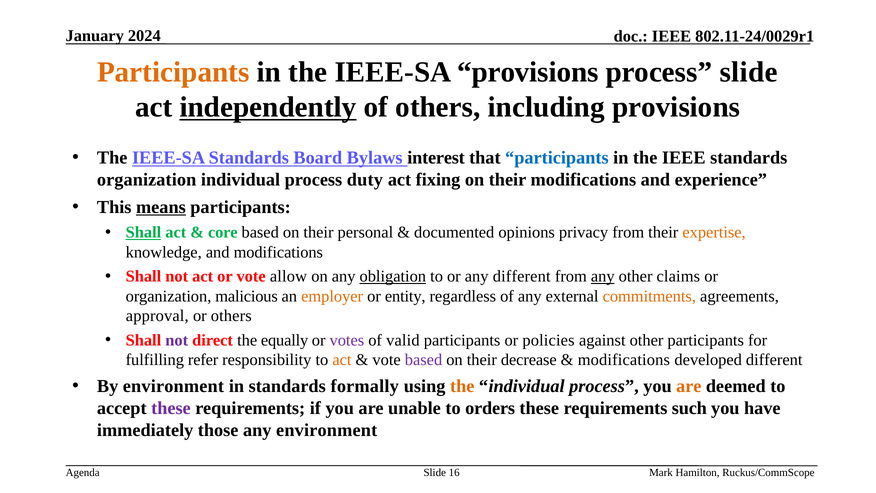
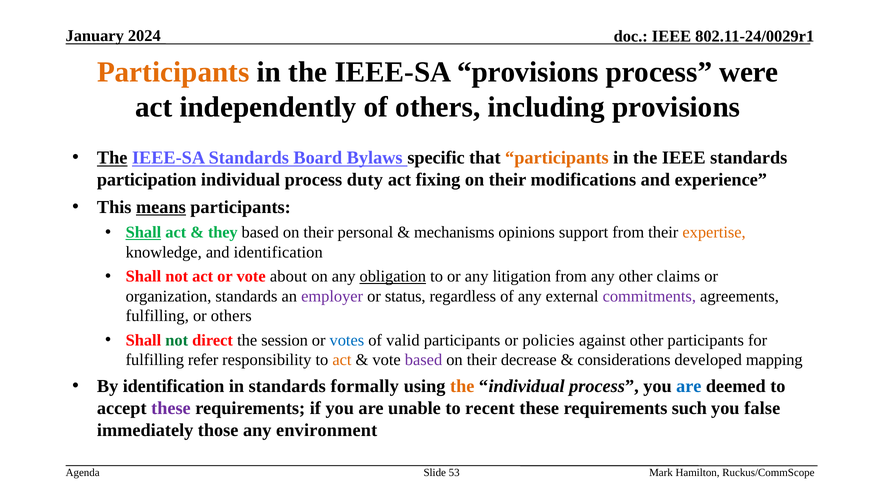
process slide: slide -> were (749, 72)
independently underline: present -> none (268, 107)
The underline: none -> present (112, 158)
interest: interest -> specific (436, 158)
participants colour: blue -> orange (557, 158)
organization: organization -> participation (147, 180)
core: core -> they (223, 232)
documented: documented -> mechanisms (454, 232)
privacy: privacy -> support (584, 232)
and modifications: modifications -> identification (278, 252)
allow: allow -> about (288, 276)
any different: different -> litigation (522, 276)
any underline: present -> none (603, 276)
organization malicious: malicious -> standards (246, 296)
employer colour: orange -> purple (332, 296)
entity: entity -> status (405, 296)
commitments colour: orange -> purple (649, 296)
approval: approval -> fulfilling (157, 316)
not colour: purple -> green (177, 340)
equally: equally -> session (285, 340)
votes colour: purple -> blue (347, 340)
modifications: modifications -> considerations (624, 360)
developed different: different -> mapping (774, 360)
By environment: environment -> identification (174, 386)
are colour: orange -> blue (689, 386)
orders: orders -> recent (490, 408)
have: have -> false (762, 408)
16: 16 -> 53 (454, 473)
